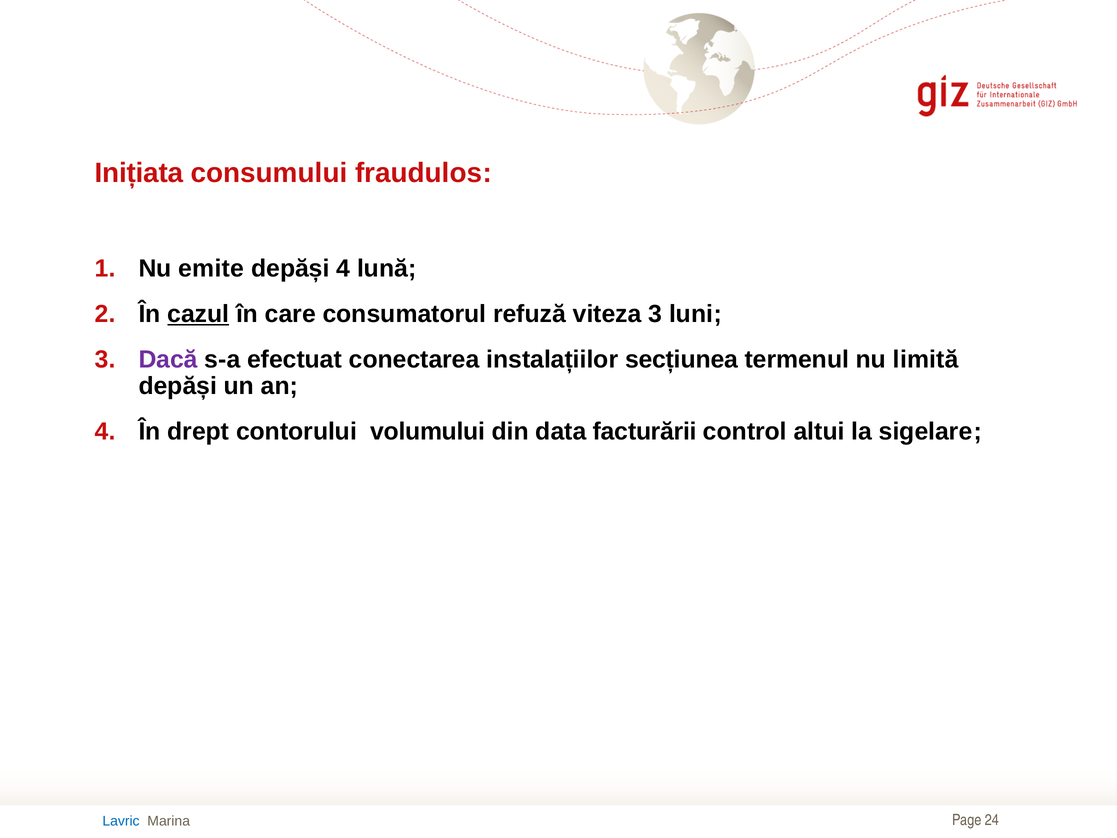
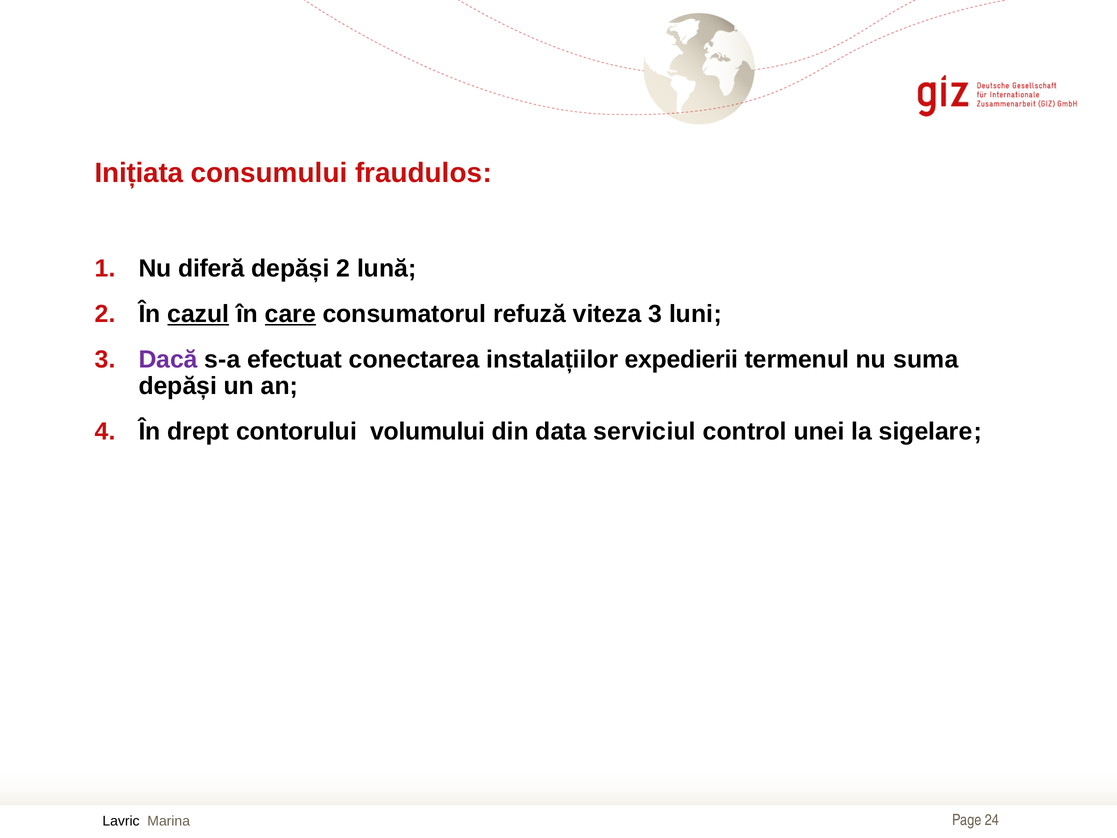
emite: emite -> diferă (211, 269)
depăși 4: 4 -> 2 (343, 269)
care underline: none -> present (290, 314)
secțiunea: secțiunea -> expedierii (682, 359)
limită: limită -> suma (926, 359)
facturării: facturării -> serviciul (645, 431)
altui: altui -> unei (819, 431)
Lavric colour: blue -> black (121, 821)
